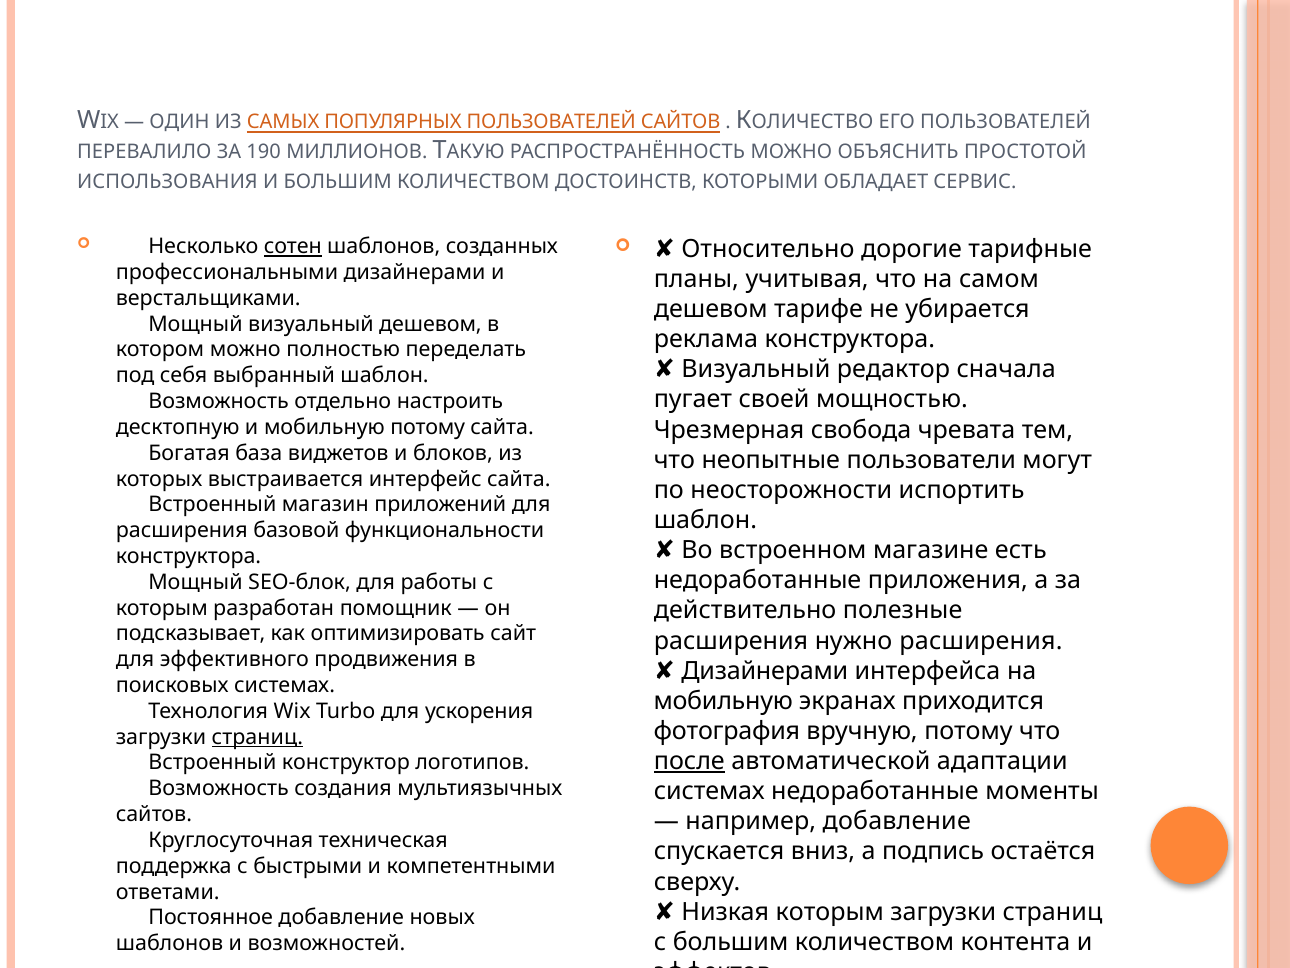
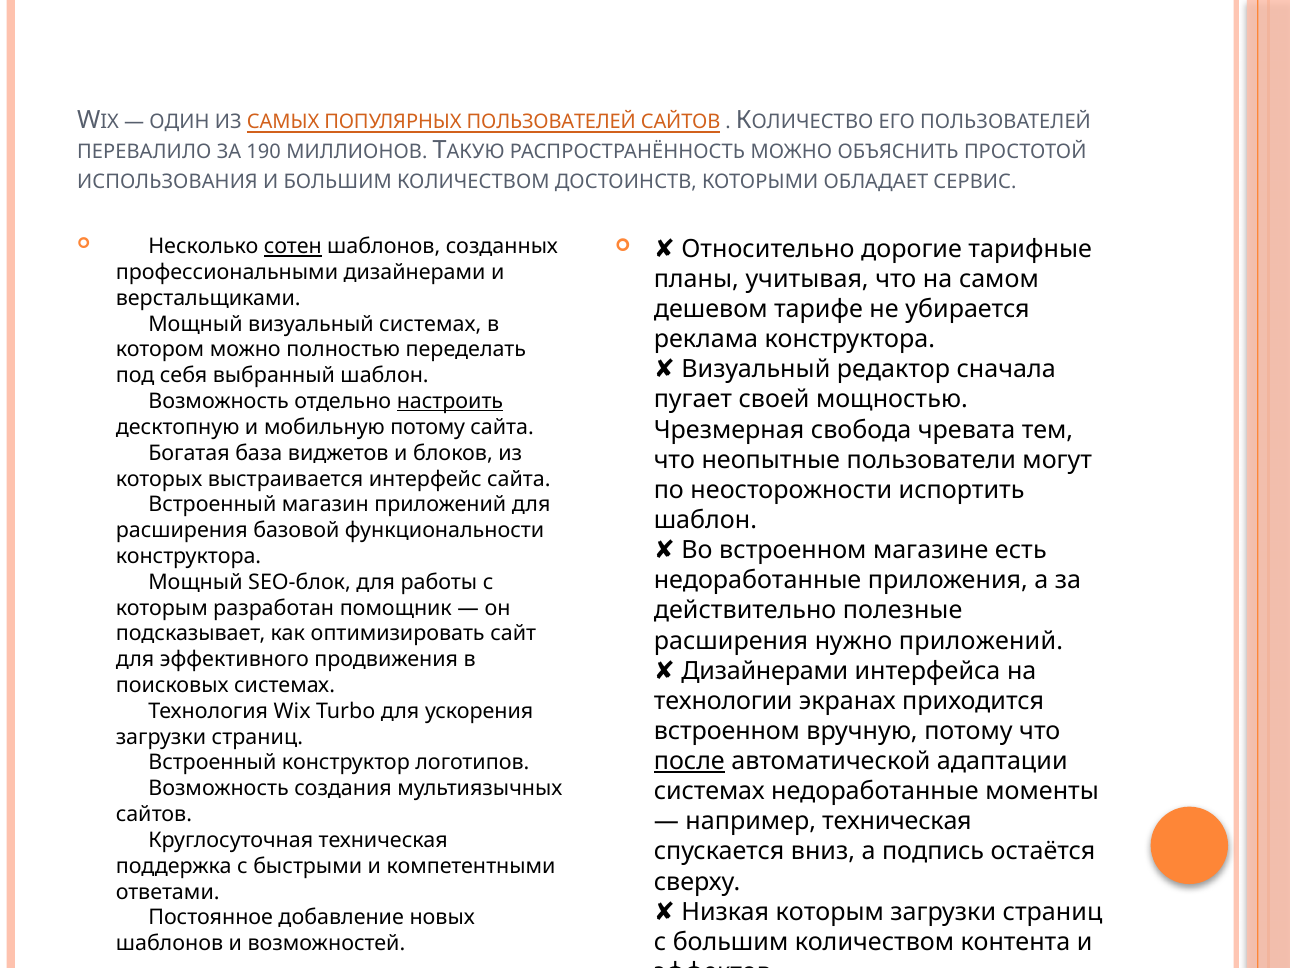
визуальный дешевом: дешевом -> системах (430, 324)
настроить underline: none -> present (450, 401)
нужно расширения: расширения -> приложений (981, 640)
мобильную: мобильную -> технологии (723, 701)
фотография: фотография -> встроенном (727, 731)
страниц underline: present -> none (257, 737)
например добавление: добавление -> техническая (897, 821)
